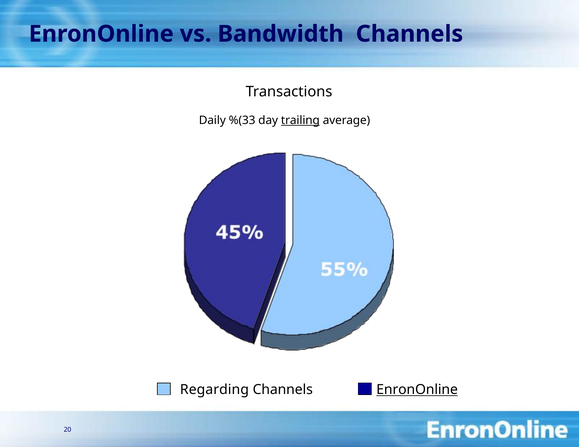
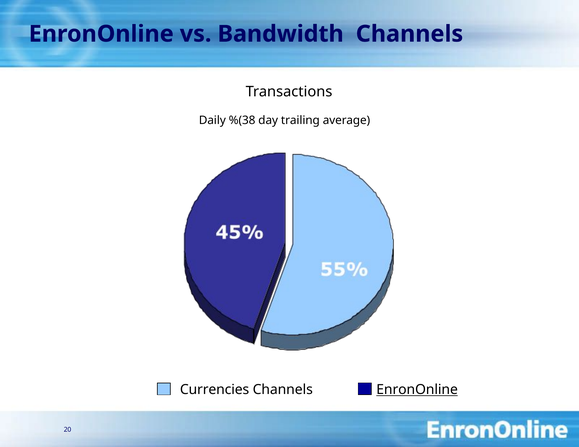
%(33: %(33 -> %(38 (242, 120)
trailing underline: present -> none (300, 120)
Regarding: Regarding -> Currencies (215, 390)
